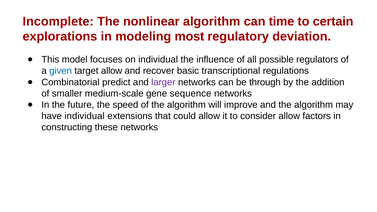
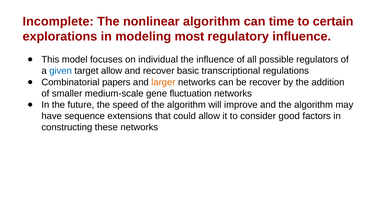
regulatory deviation: deviation -> influence (302, 37)
predict: predict -> papers (116, 82)
larger colour: purple -> orange (163, 82)
be through: through -> recover (265, 82)
sequence: sequence -> fluctuation (191, 93)
have individual: individual -> sequence (85, 116)
consider allow: allow -> good (289, 116)
